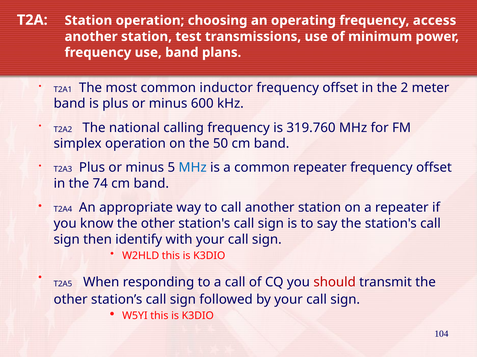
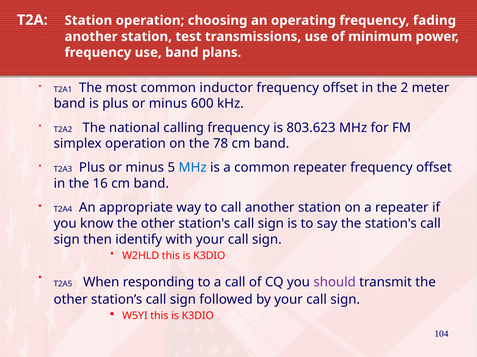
access: access -> fading (435, 20)
319.760: 319.760 -> 803.623 (311, 128)
50: 50 -> 78 (221, 144)
74: 74 -> 16 (100, 184)
should colour: red -> purple (335, 283)
